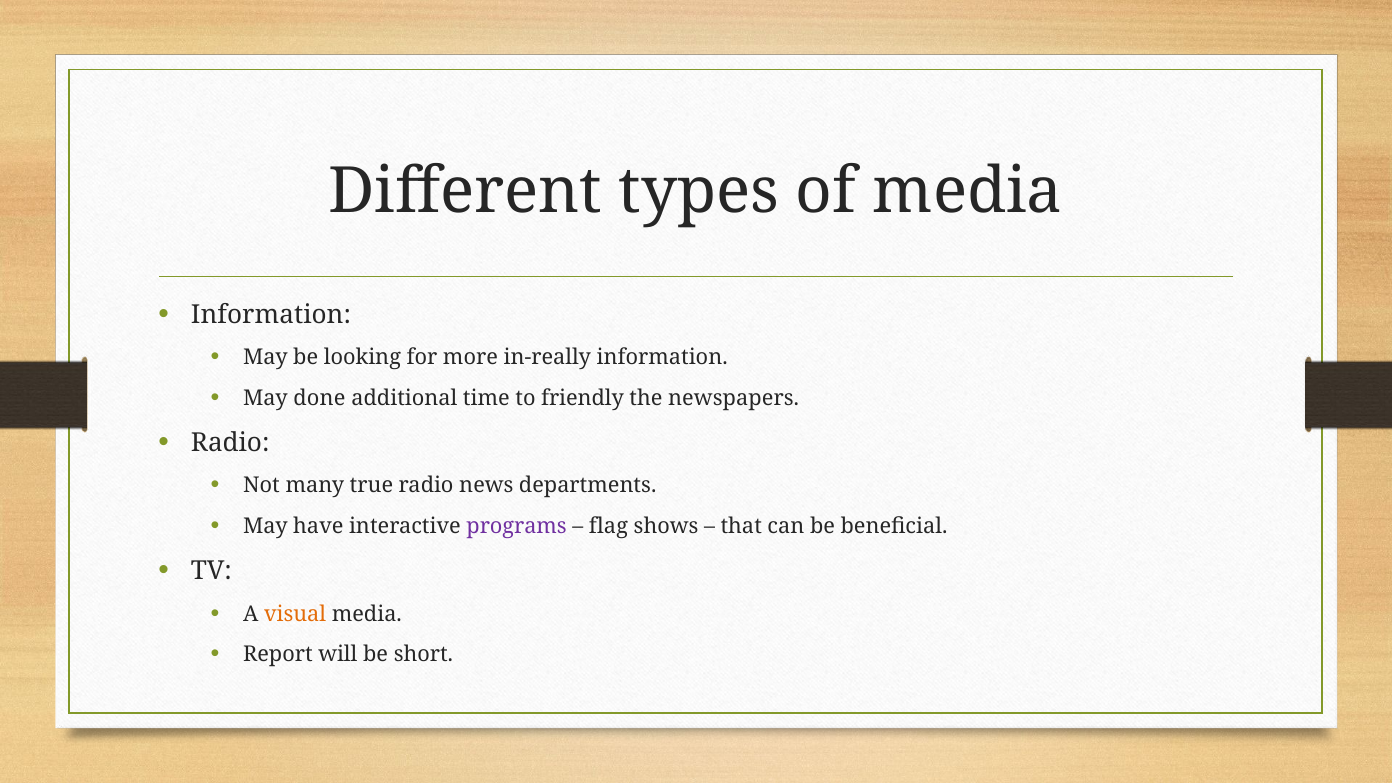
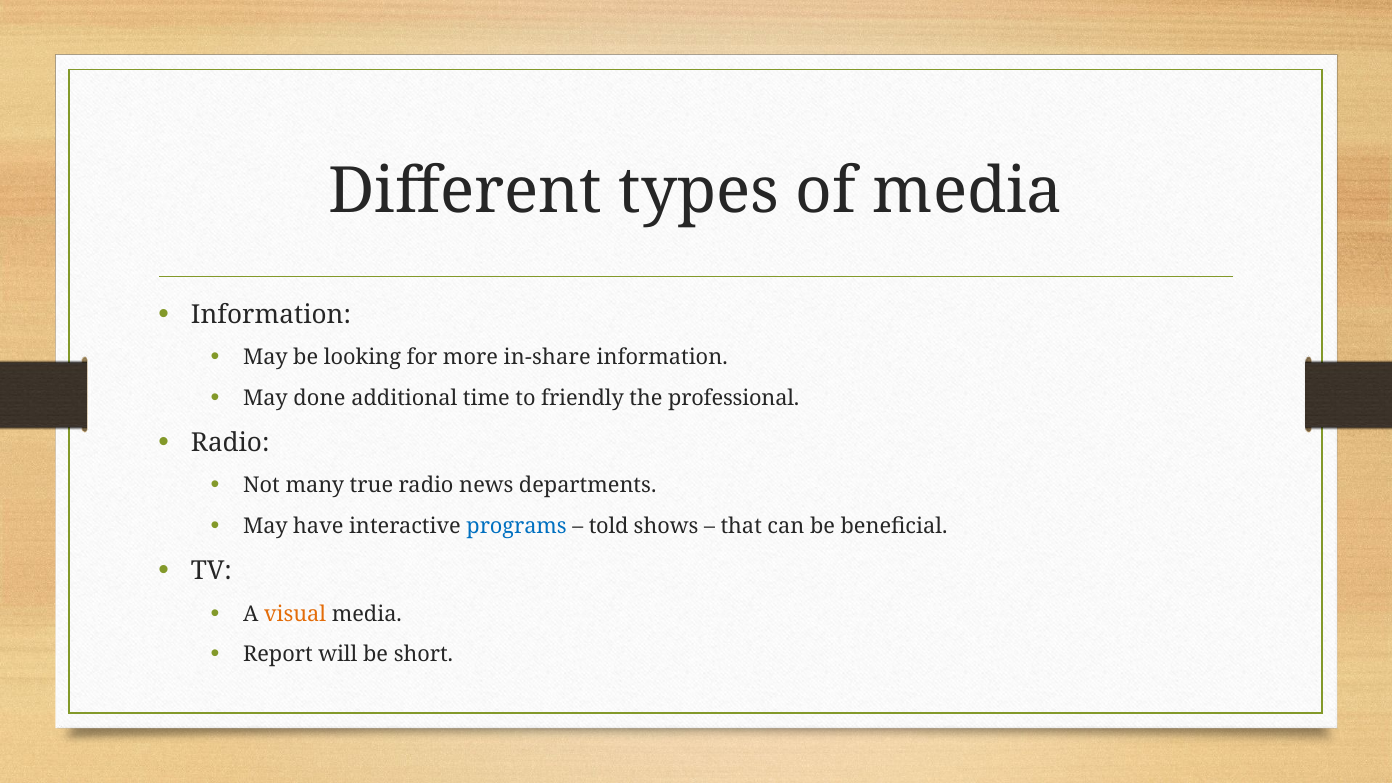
in-really: in-really -> in-share (547, 358)
newspapers: newspapers -> professional (734, 398)
programs colour: purple -> blue (517, 526)
flag: flag -> told (609, 526)
